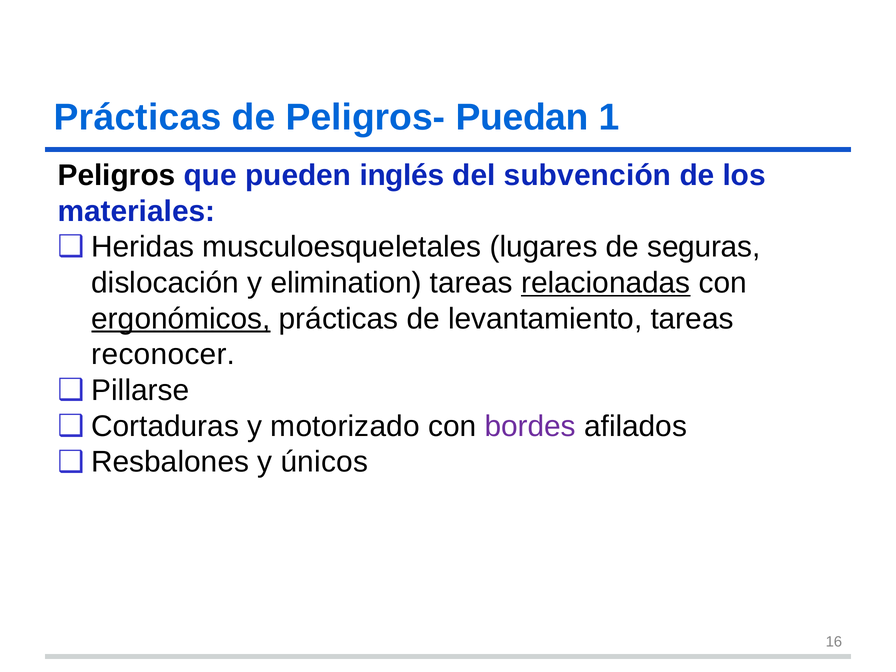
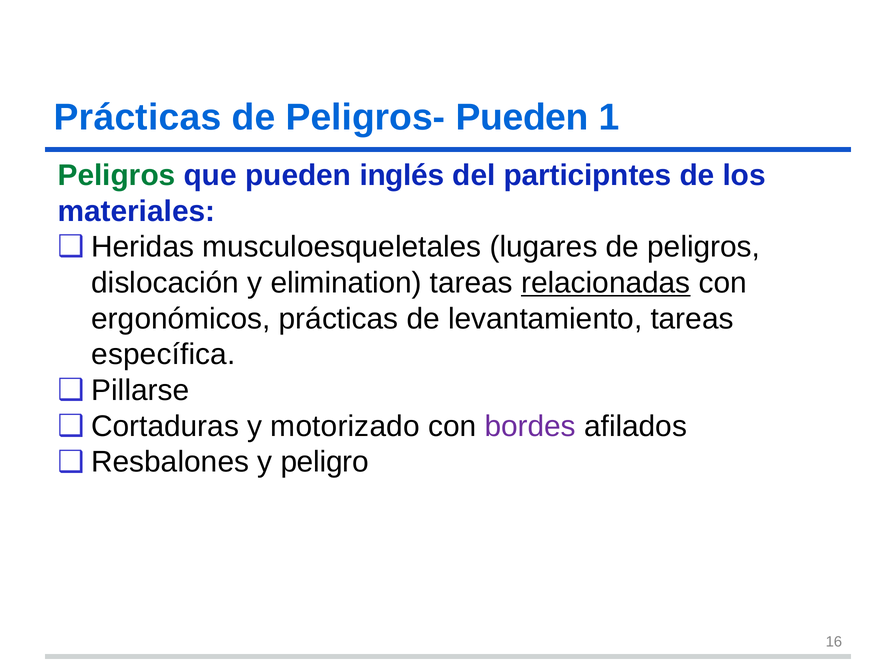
Peligros- Puedan: Puedan -> Pueden (522, 118)
Peligros colour: black -> green (117, 175)
subvención: subvención -> participntes (588, 175)
de seguras: seguras -> peligros (704, 247)
ergonómicos underline: present -> none (181, 319)
reconocer: reconocer -> específica (163, 355)
únicos: únicos -> peligro (325, 462)
